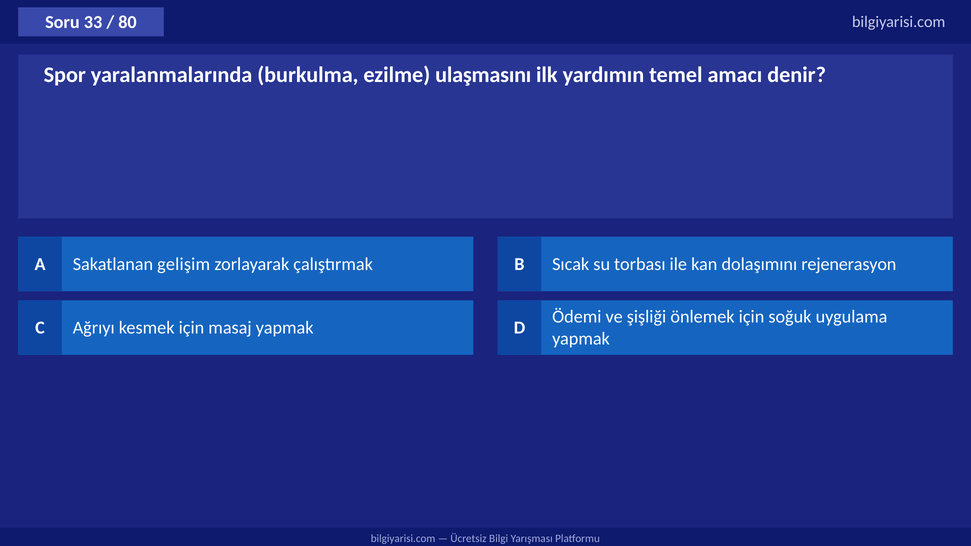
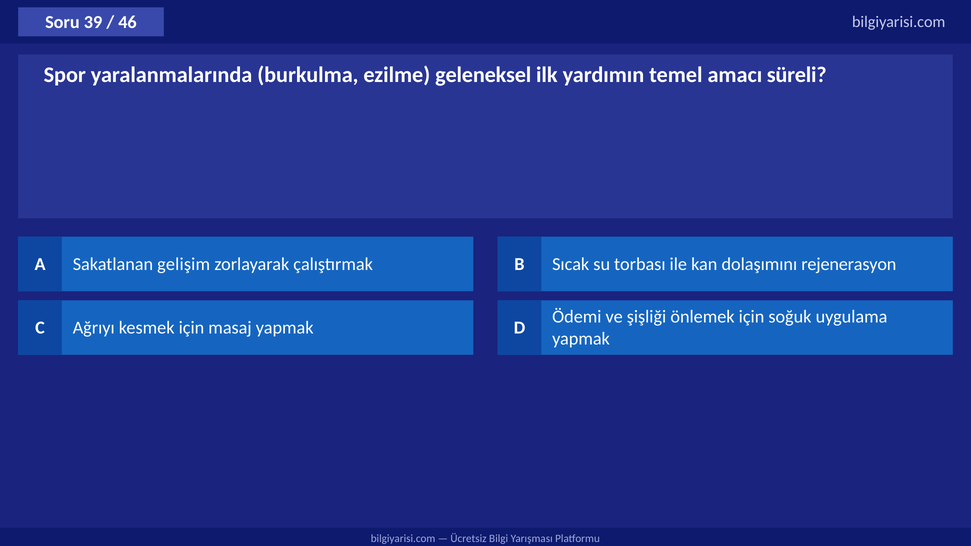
33: 33 -> 39 (93, 22)
80: 80 -> 46 (127, 22)
ulaşmasını: ulaşmasını -> geleneksel (483, 75)
denir: denir -> süreli (797, 75)
